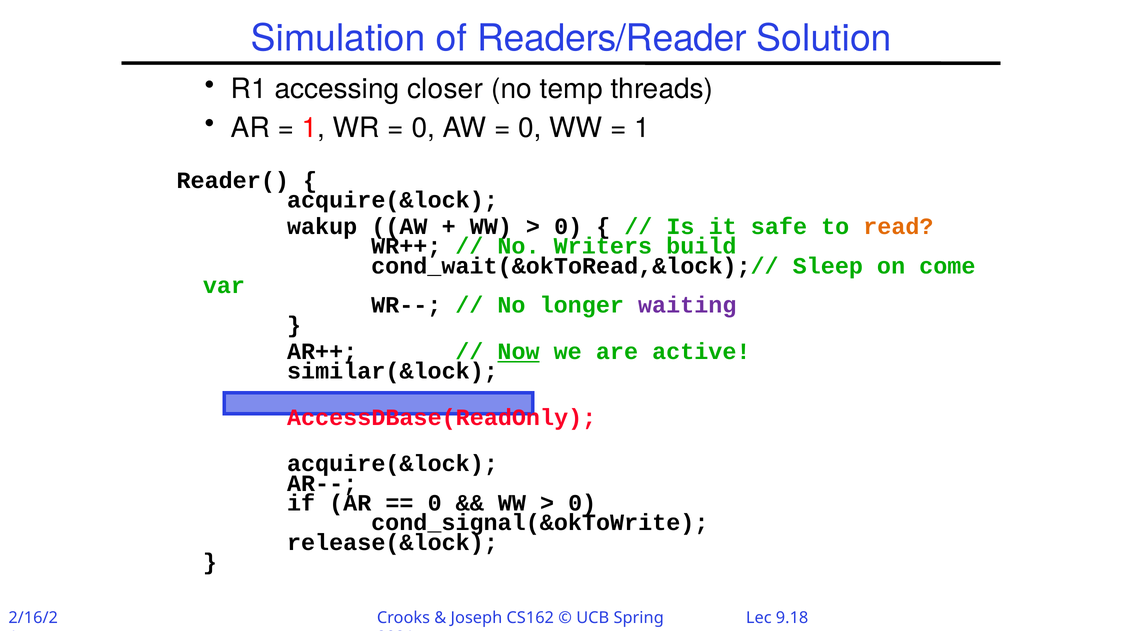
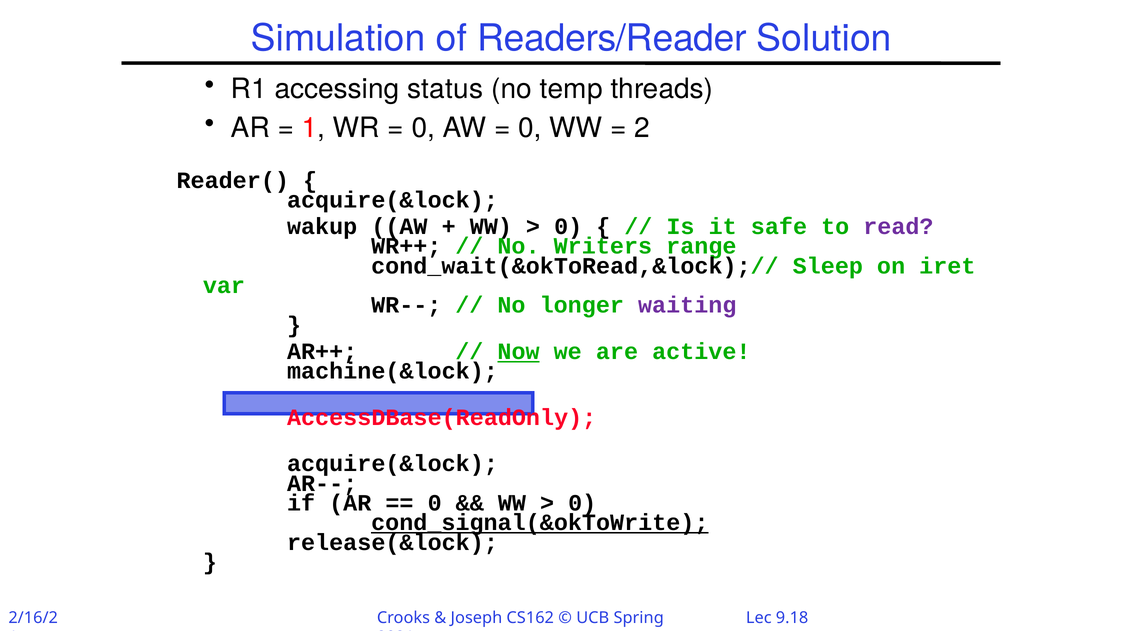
closer: closer -> status (445, 89)
1: 1 -> 2 (642, 128)
read colour: orange -> purple (898, 227)
build: build -> range (701, 246)
come: come -> iret (947, 266)
similar(&lock: similar(&lock -> machine(&lock (392, 371)
cond_signal(&okToWrite underline: none -> present (540, 523)
